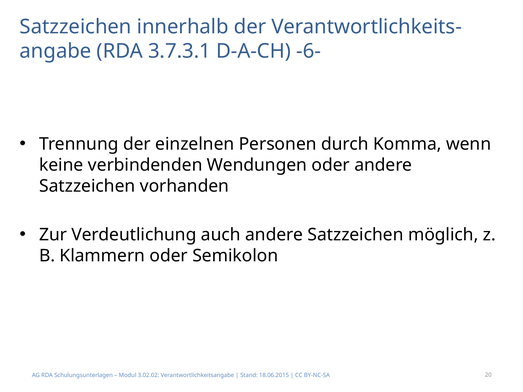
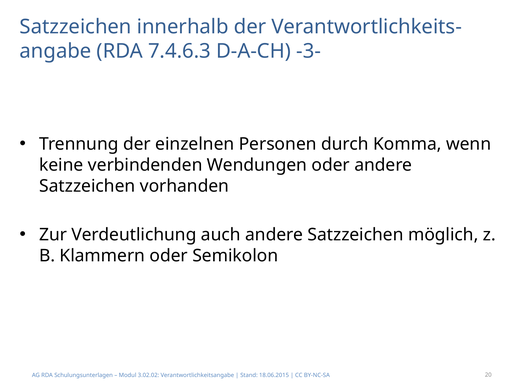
3.7.3.1: 3.7.3.1 -> 7.4.6.3 (179, 51)
-6-: -6- -> -3- (309, 51)
